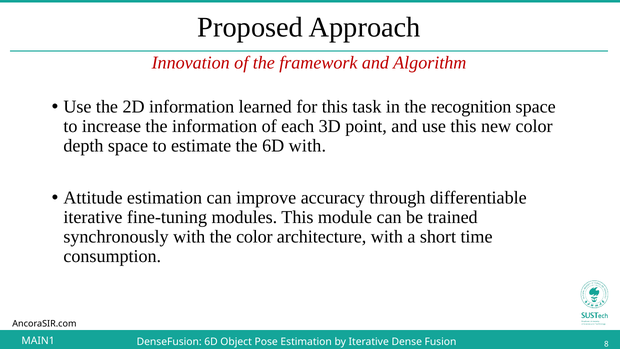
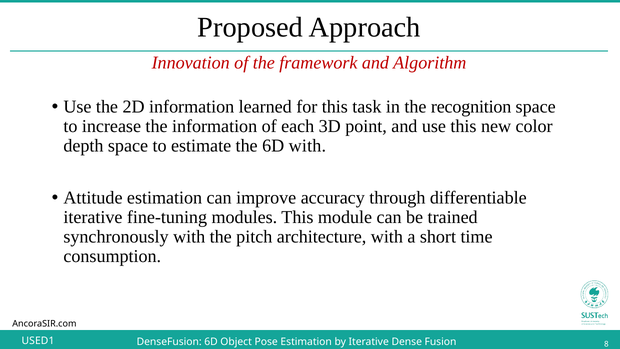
the color: color -> pitch (254, 237)
MAIN1: MAIN1 -> USED1 (38, 341)
